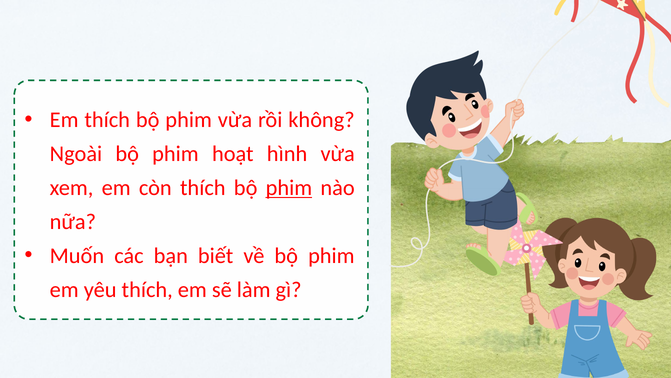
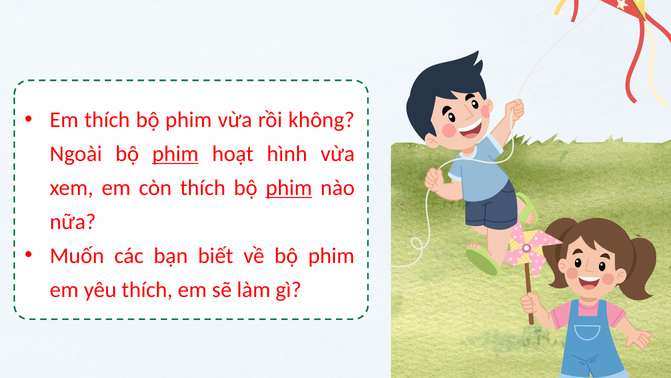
phim underline: none -> present (175, 154)
